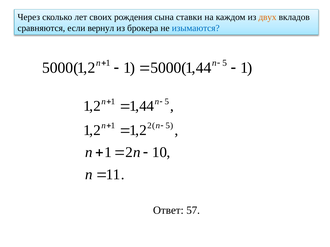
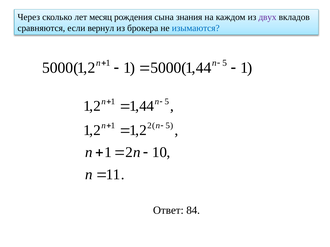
своих: своих -> месяц (101, 17)
ставки: ставки -> знания (189, 17)
двух colour: orange -> purple (268, 17)
57: 57 -> 84 (193, 211)
